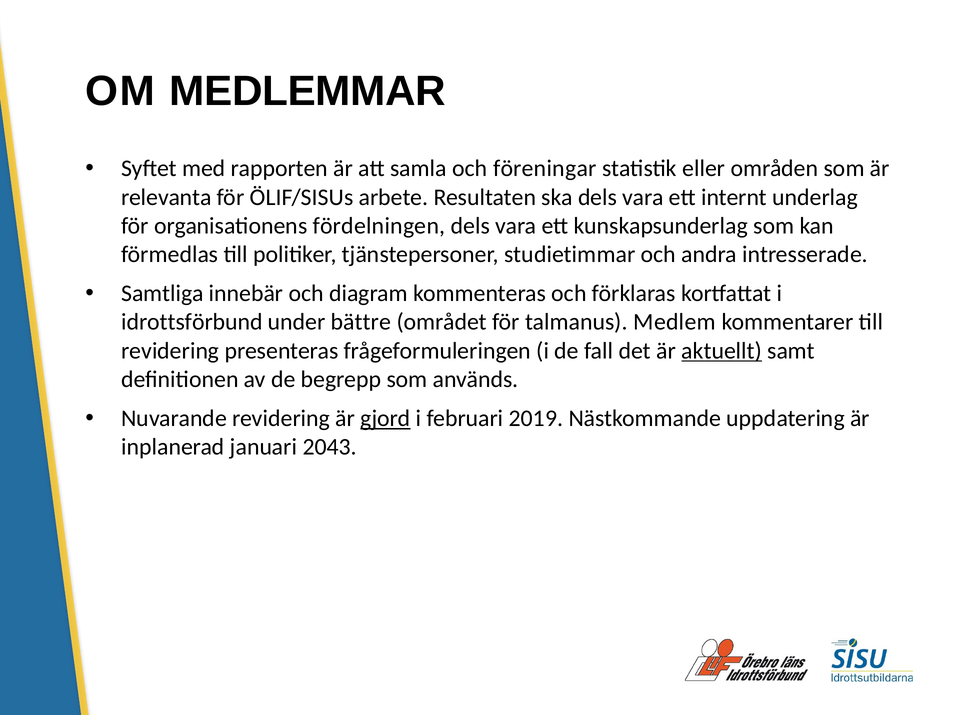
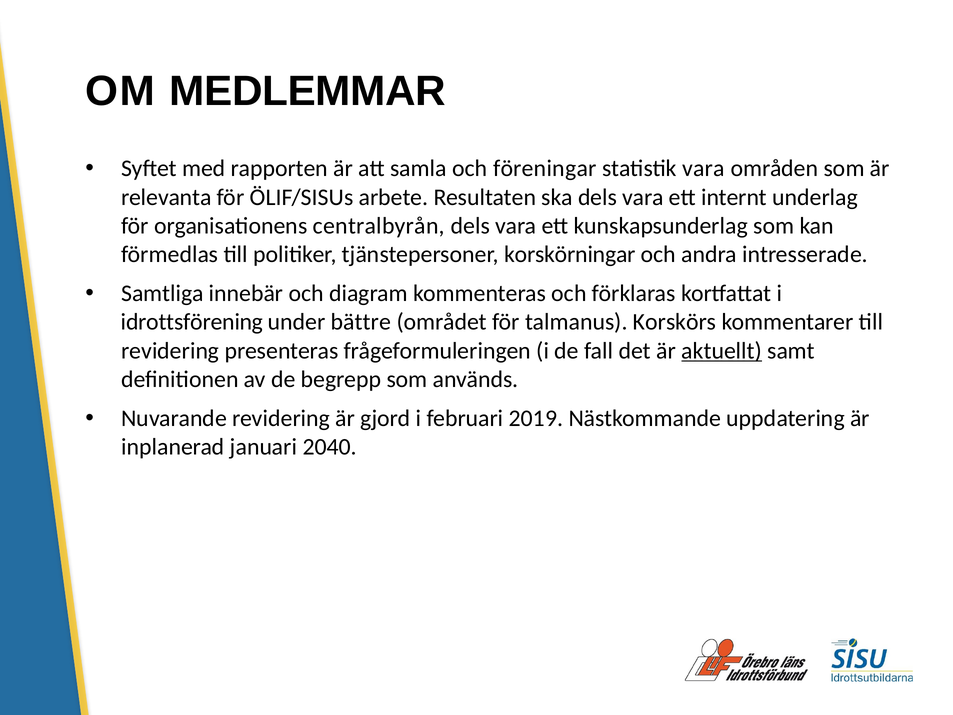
statistik eller: eller -> vara (704, 168)
fördelningen: fördelningen -> centralbyrån (379, 226)
studietimmar: studietimmar -> korskörningar (570, 254)
idrottsförbund: idrottsförbund -> idrottsförening (192, 322)
Medlem: Medlem -> Korskörs (675, 322)
gjord underline: present -> none (385, 418)
2043: 2043 -> 2040 (330, 447)
